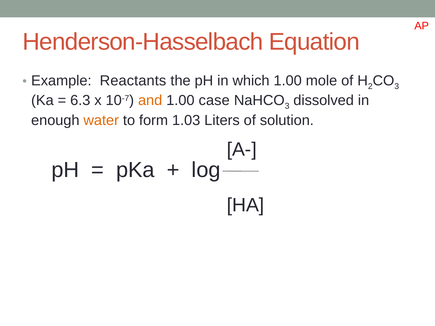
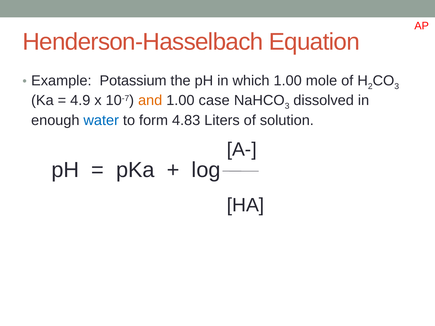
Reactants: Reactants -> Potassium (133, 81)
6.3: 6.3 -> 4.9 (80, 101)
water colour: orange -> blue (101, 120)
1.03: 1.03 -> 4.83 (186, 120)
